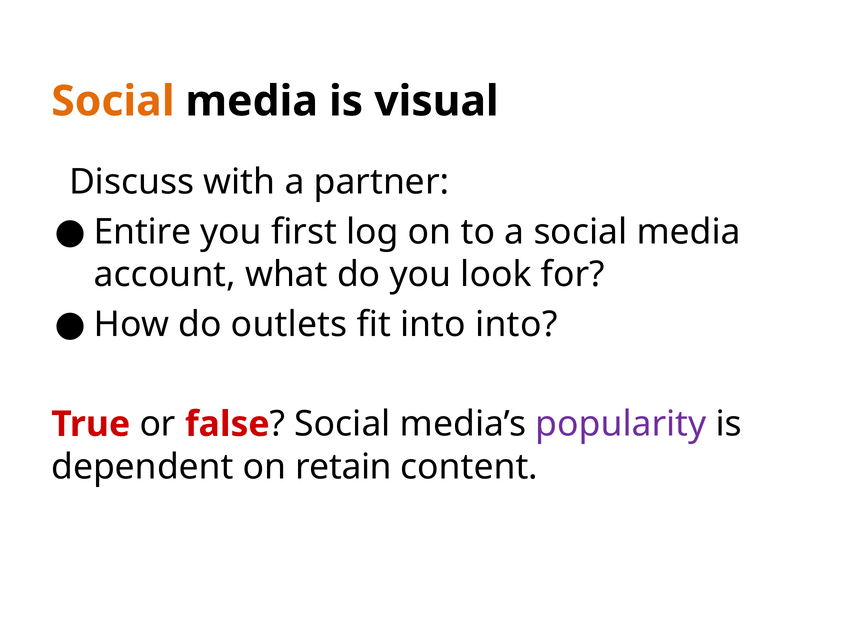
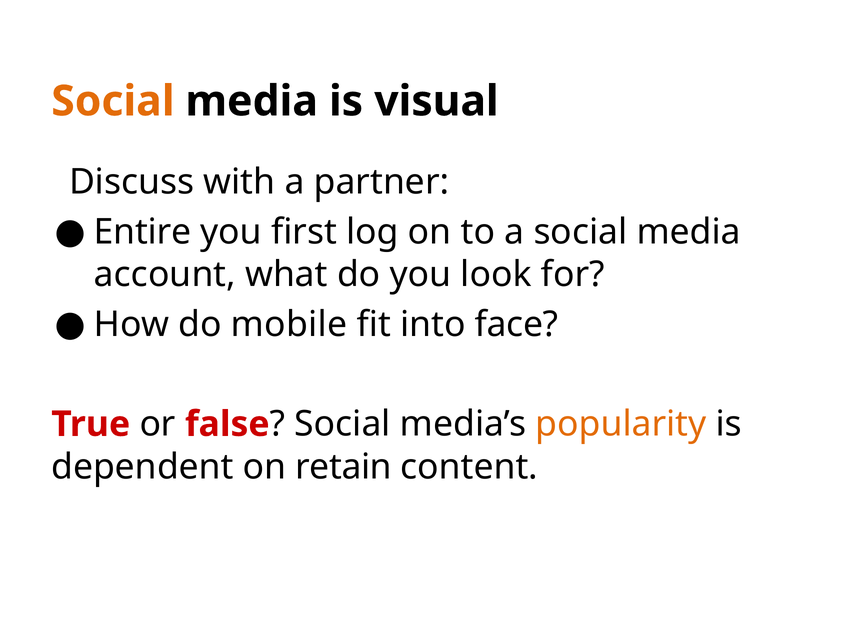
outlets: outlets -> mobile (289, 324)
into into: into -> face (517, 324)
popularity colour: purple -> orange (621, 424)
